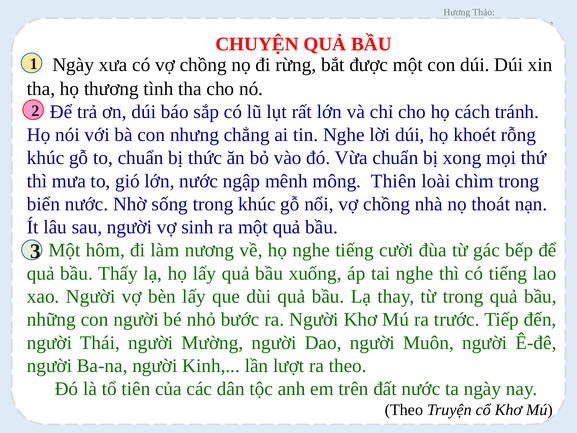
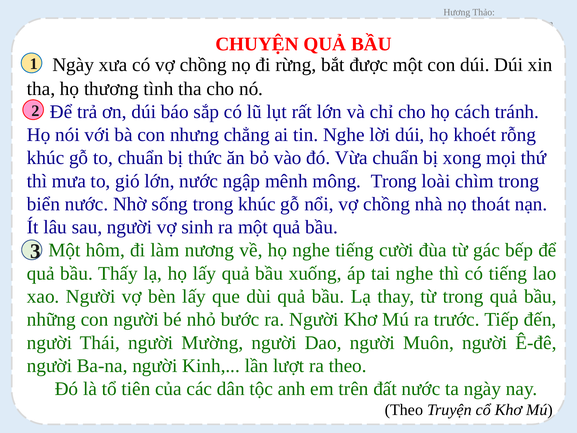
mông Thiên: Thiên -> Trong (394, 181)
